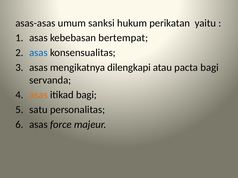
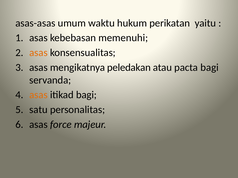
sanksi: sanksi -> waktu (101, 23)
bertempat: bertempat -> memenuhi (123, 38)
asas colour: blue -> orange (38, 53)
dilengkapi: dilengkapi -> peledakan (129, 68)
